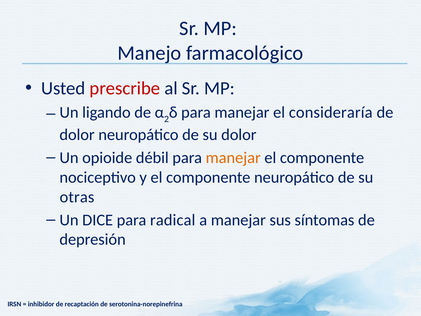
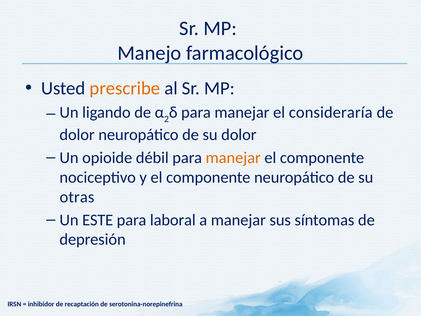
prescribe colour: red -> orange (125, 88)
DICE: DICE -> ESTE (98, 220)
radical: radical -> laboral (173, 220)
